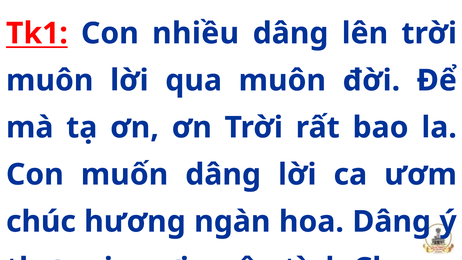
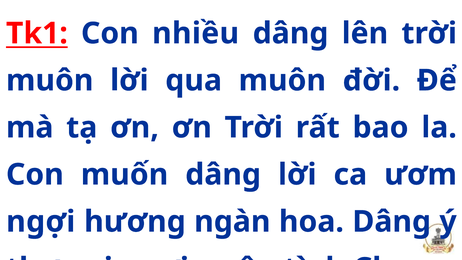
chúc: chúc -> ngợi (41, 222)
